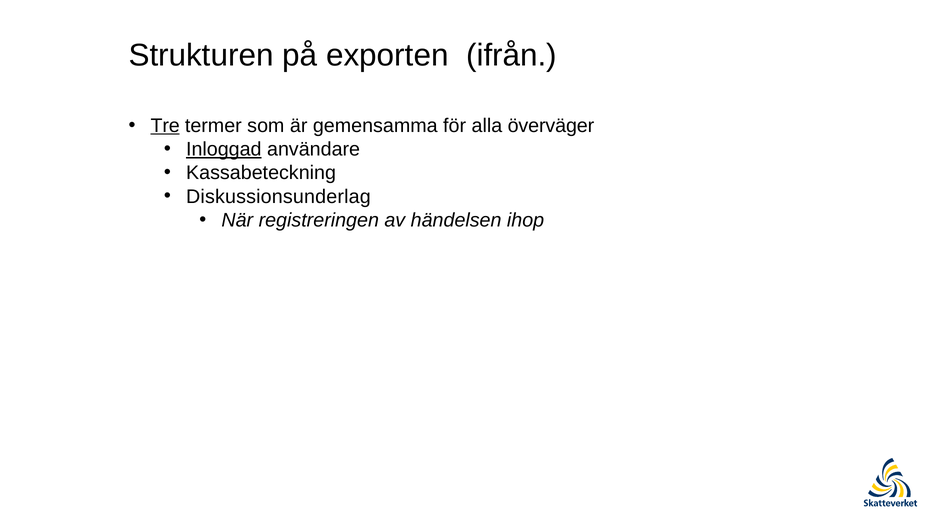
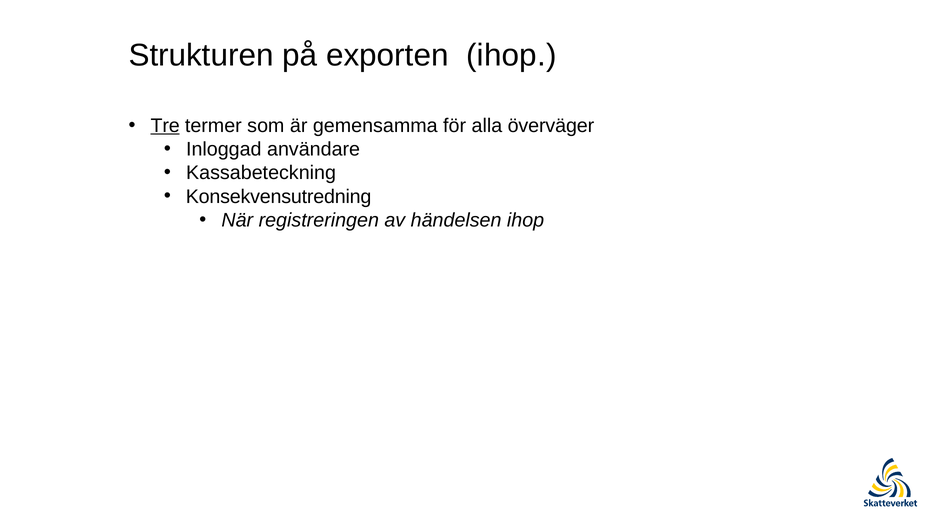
exporten ifrån: ifrån -> ihop (511, 55)
Inloggad underline: present -> none (224, 149)
Diskussionsunderlag: Diskussionsunderlag -> Konsekvensutredning (279, 197)
